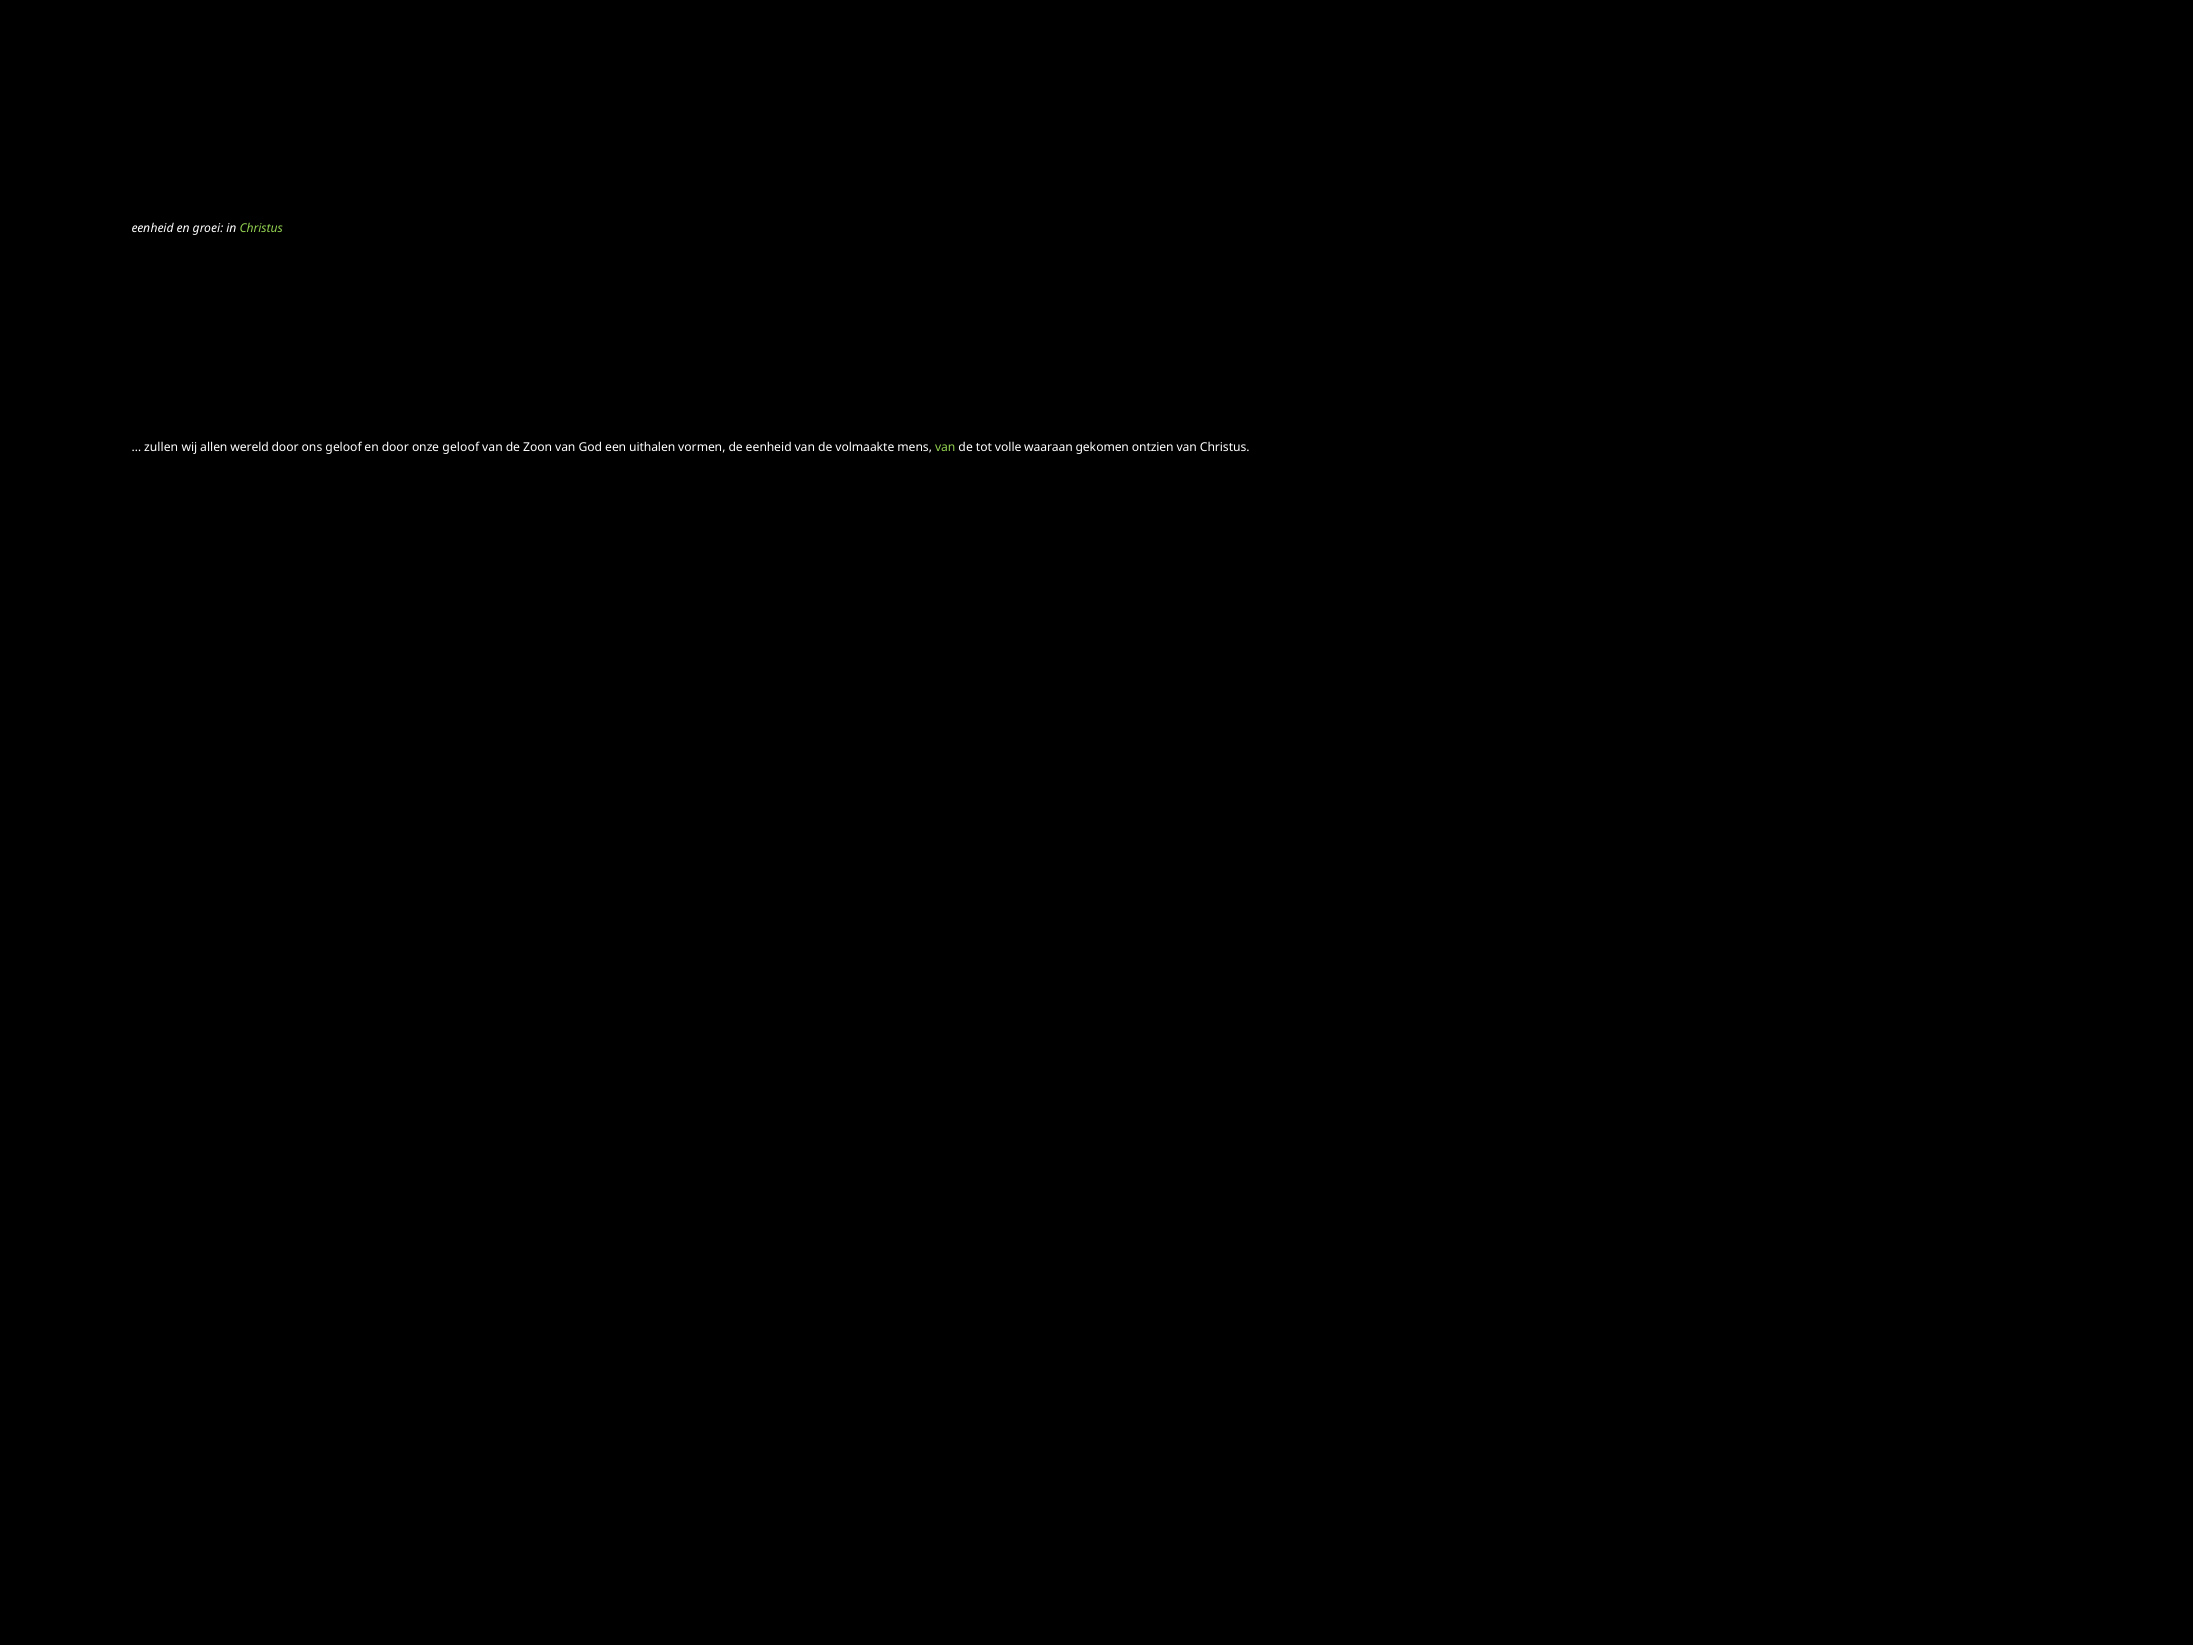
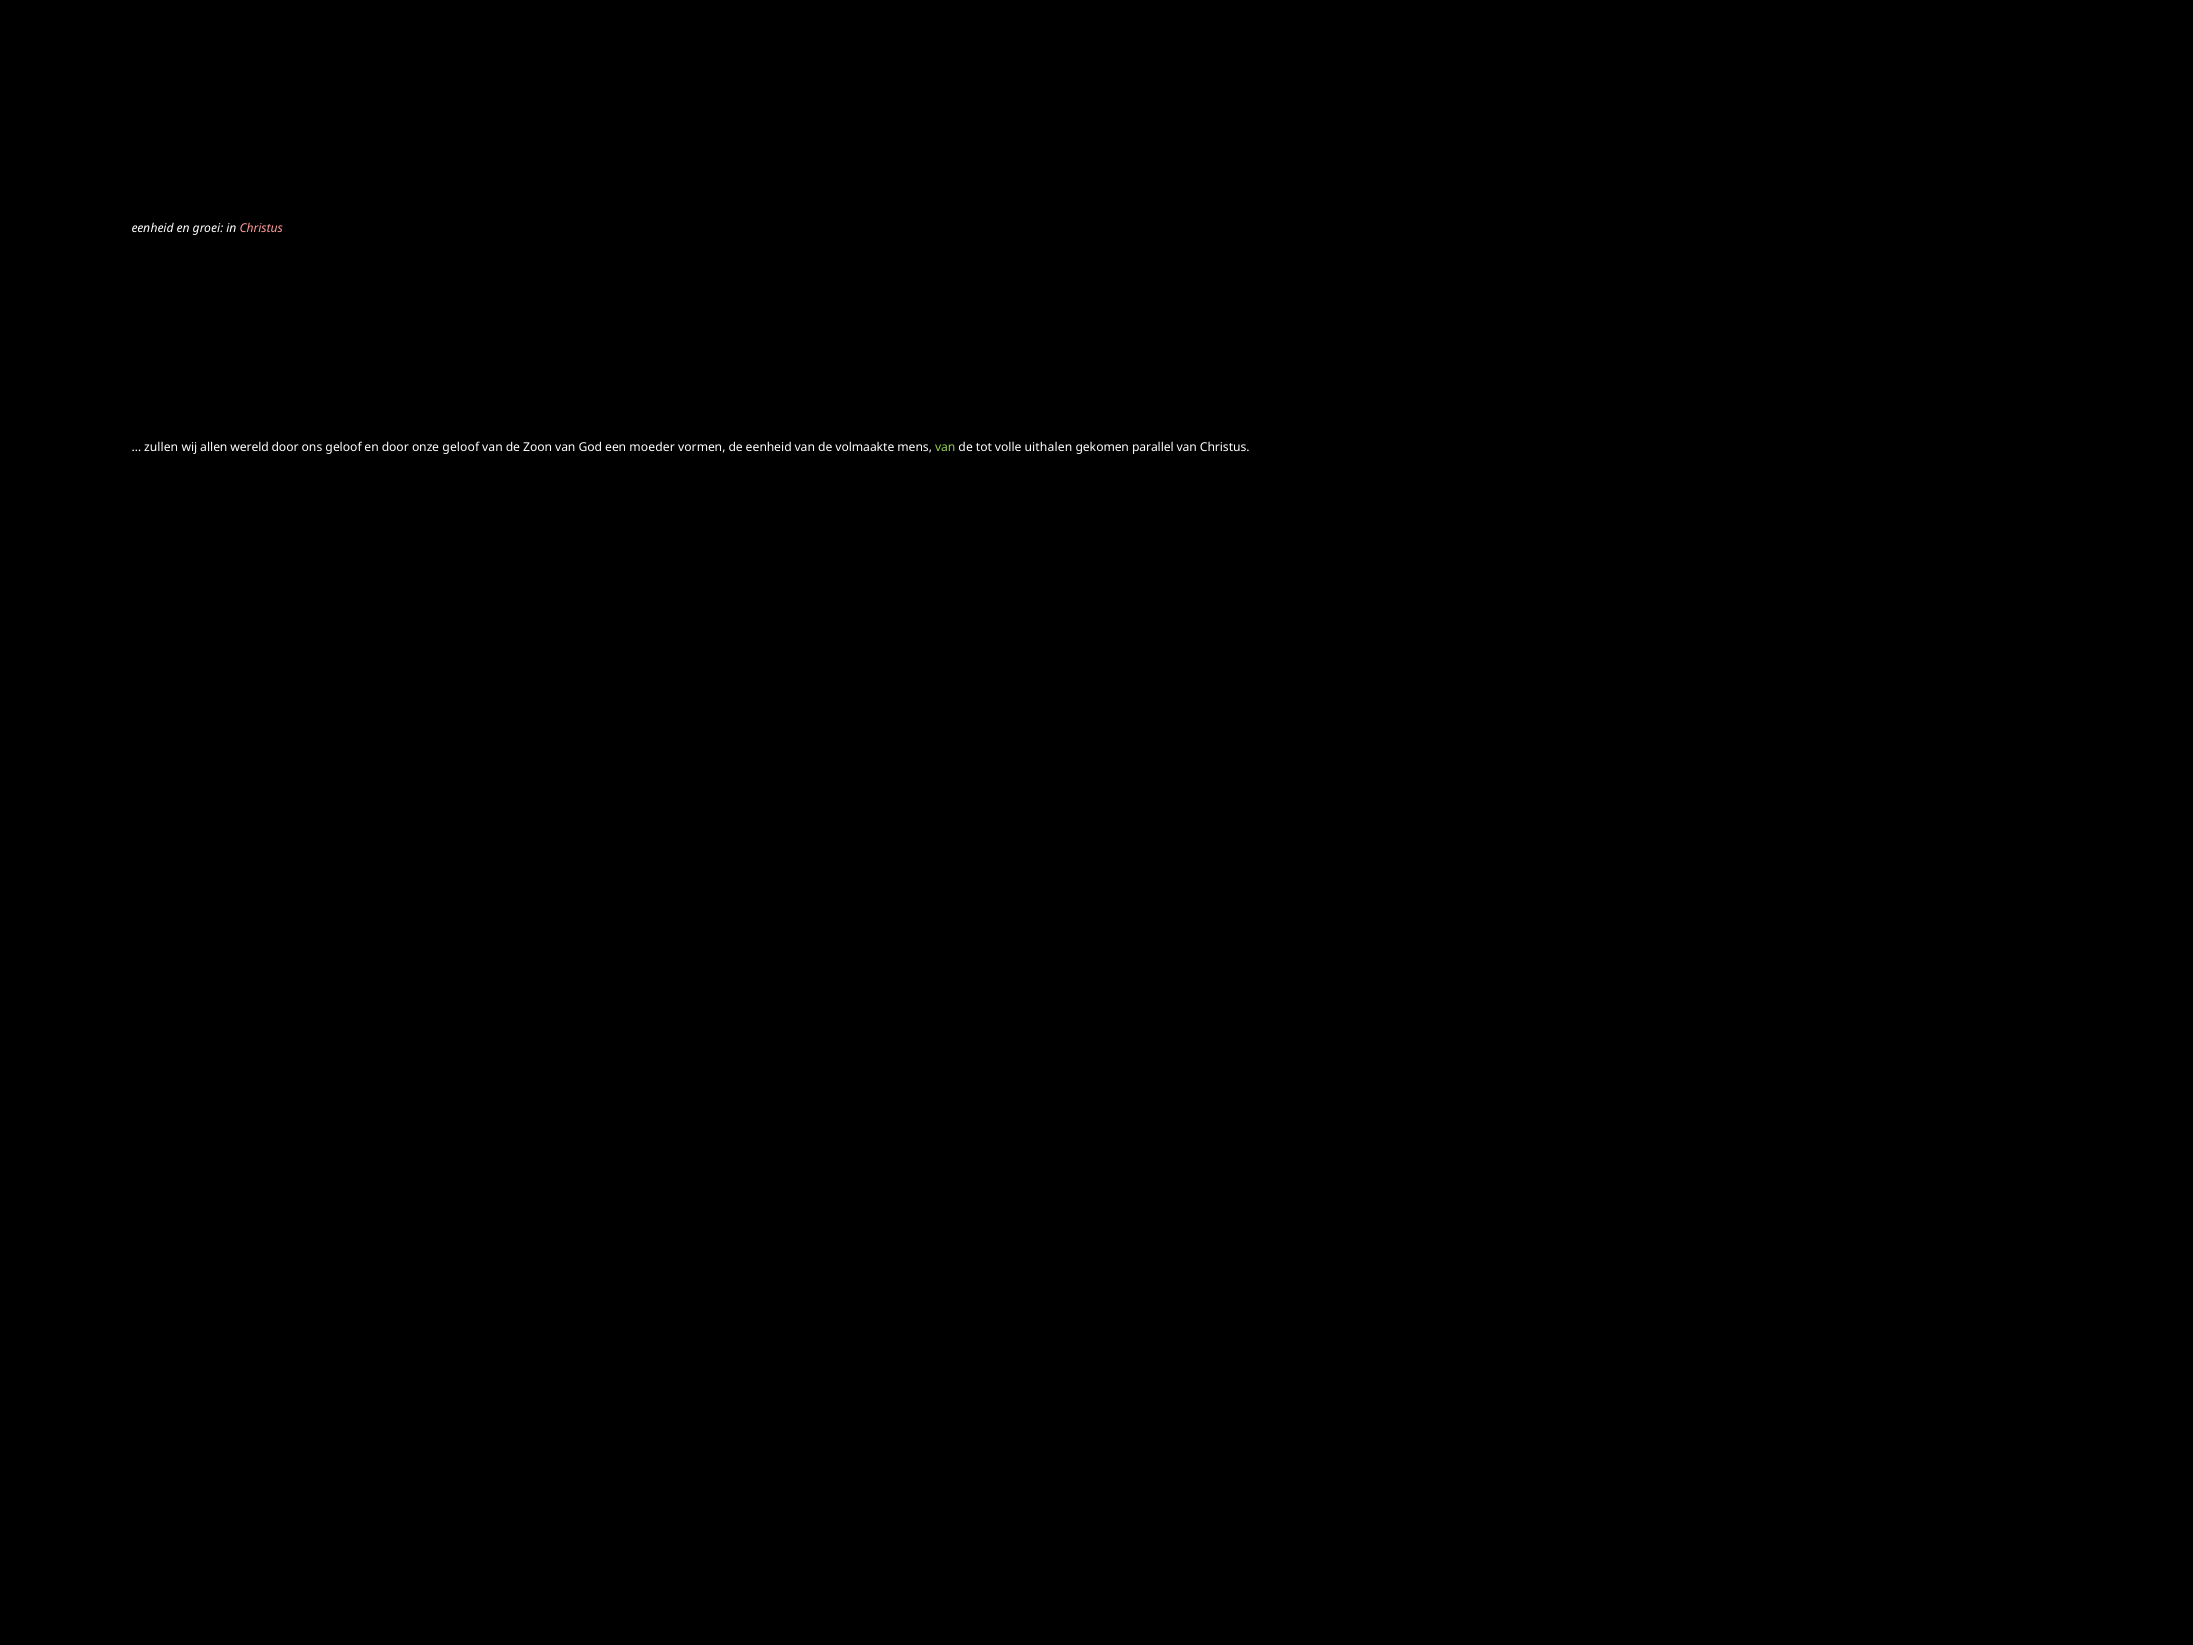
Christus colour: light green -> pink (261, 228)
uithalen: uithalen -> moeder (652, 448)
waaraan: waaraan -> uithalen (1048, 448)
ontzien: ontzien -> parallel (1153, 448)
